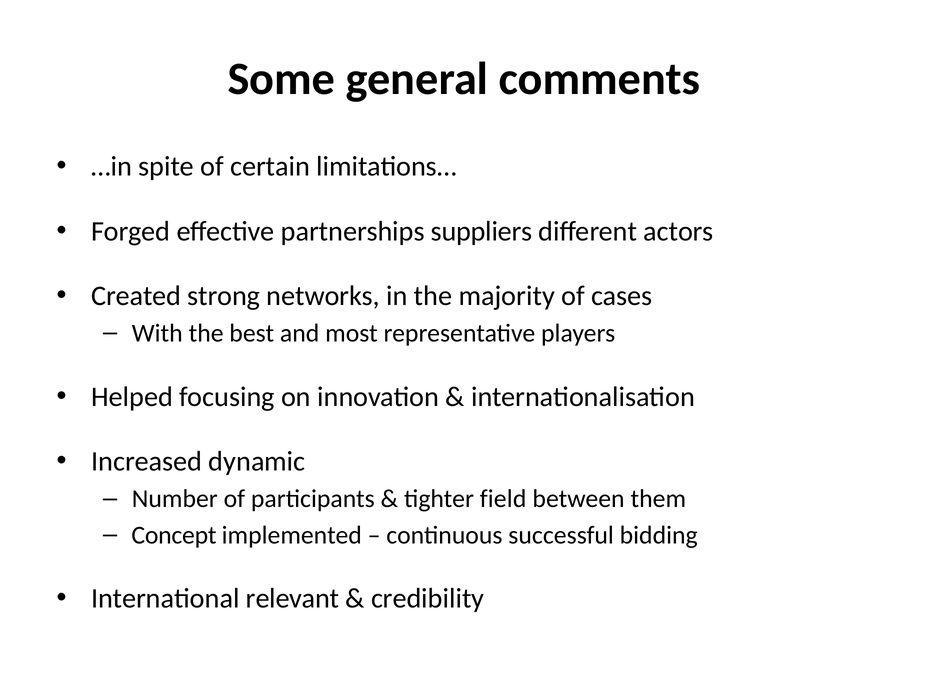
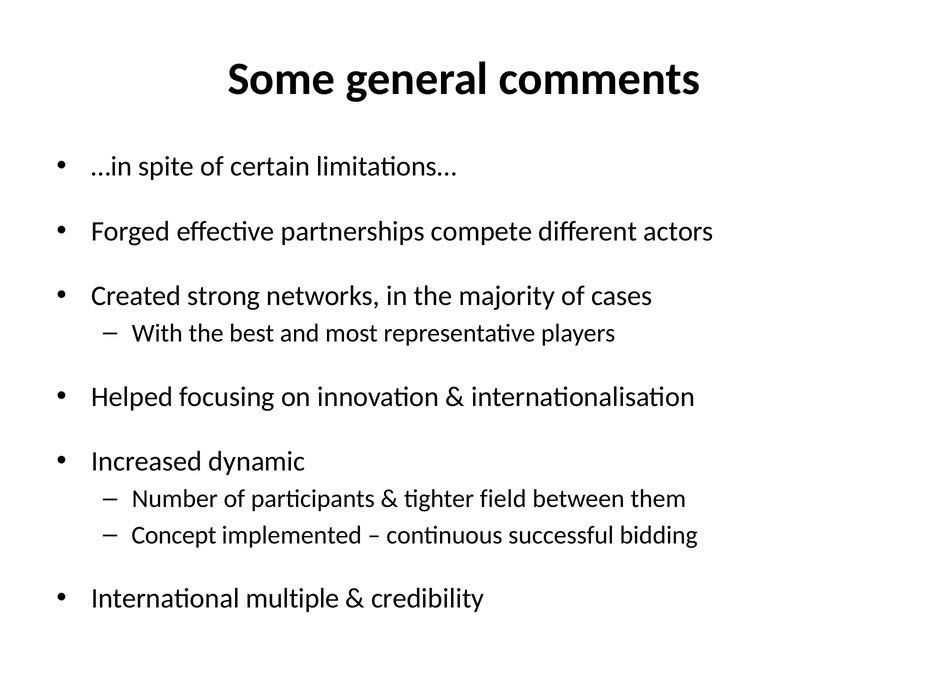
suppliers: suppliers -> compete (482, 231)
relevant: relevant -> multiple (293, 599)
